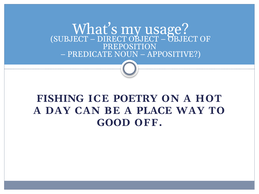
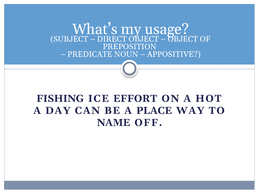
POETRY: POETRY -> EFFORT (135, 99)
GOOD: GOOD -> NAME (114, 123)
